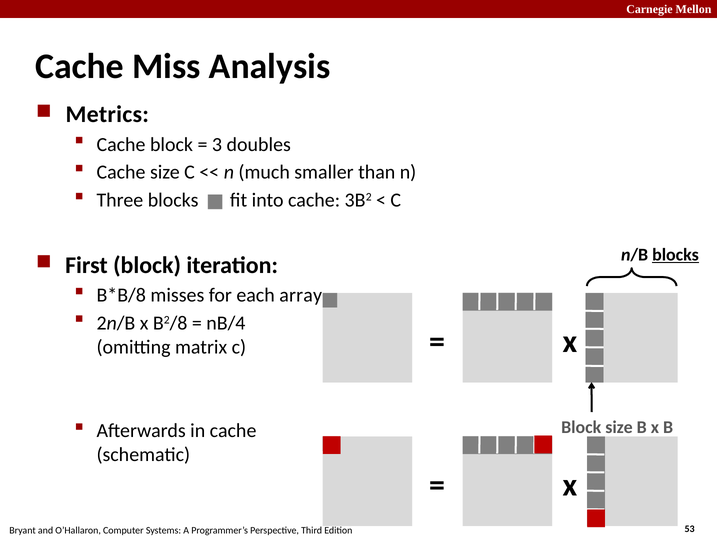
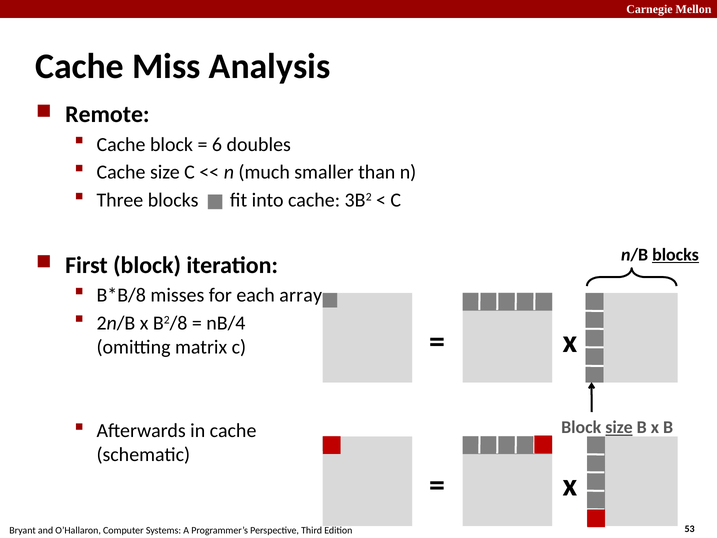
Metrics: Metrics -> Remote (107, 114)
3: 3 -> 6 (217, 144)
size underline: none -> present (619, 427)
